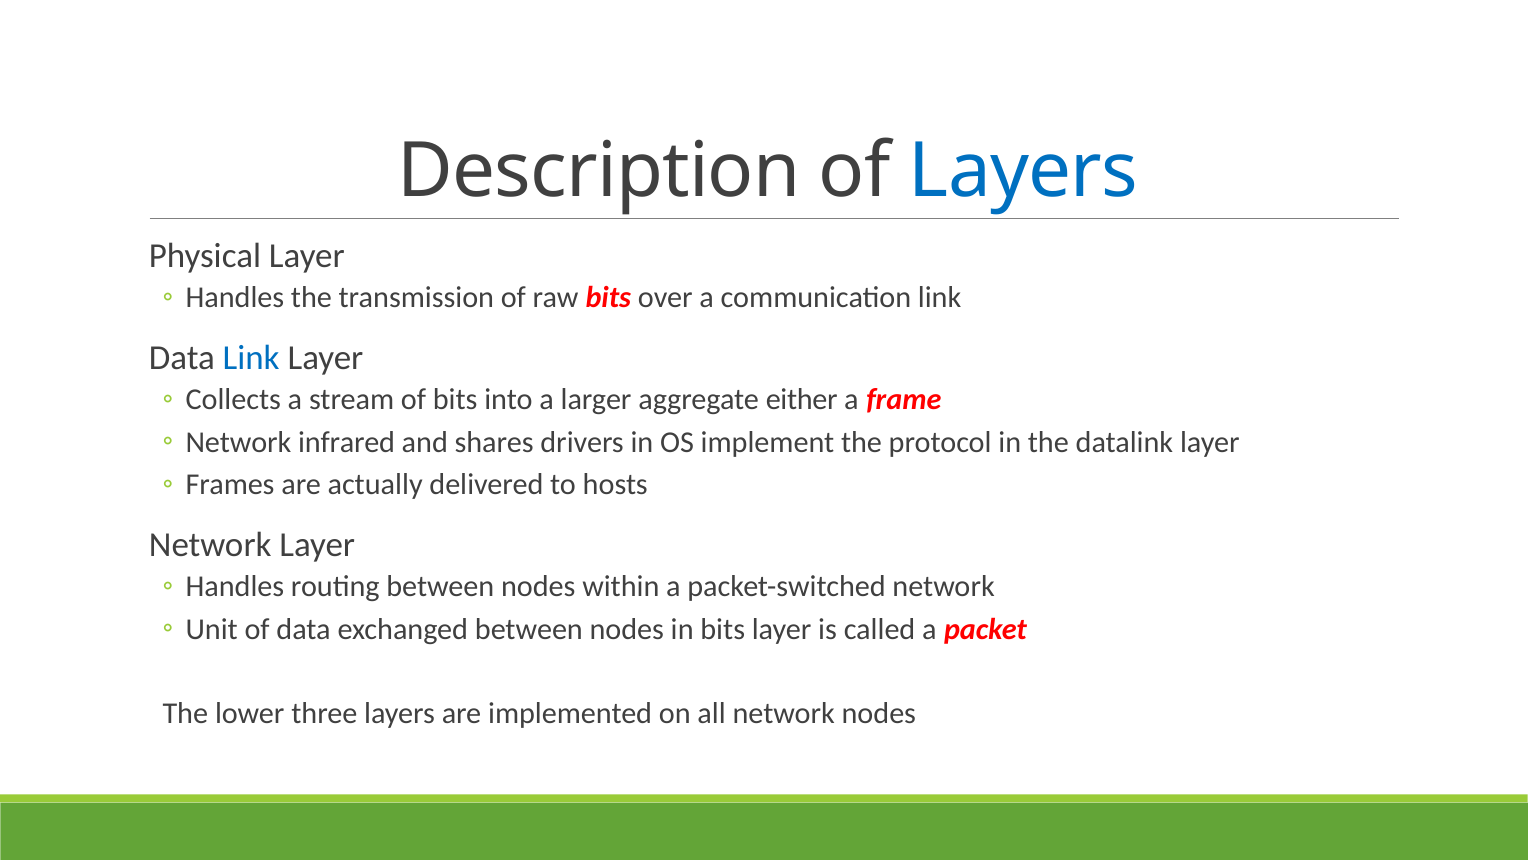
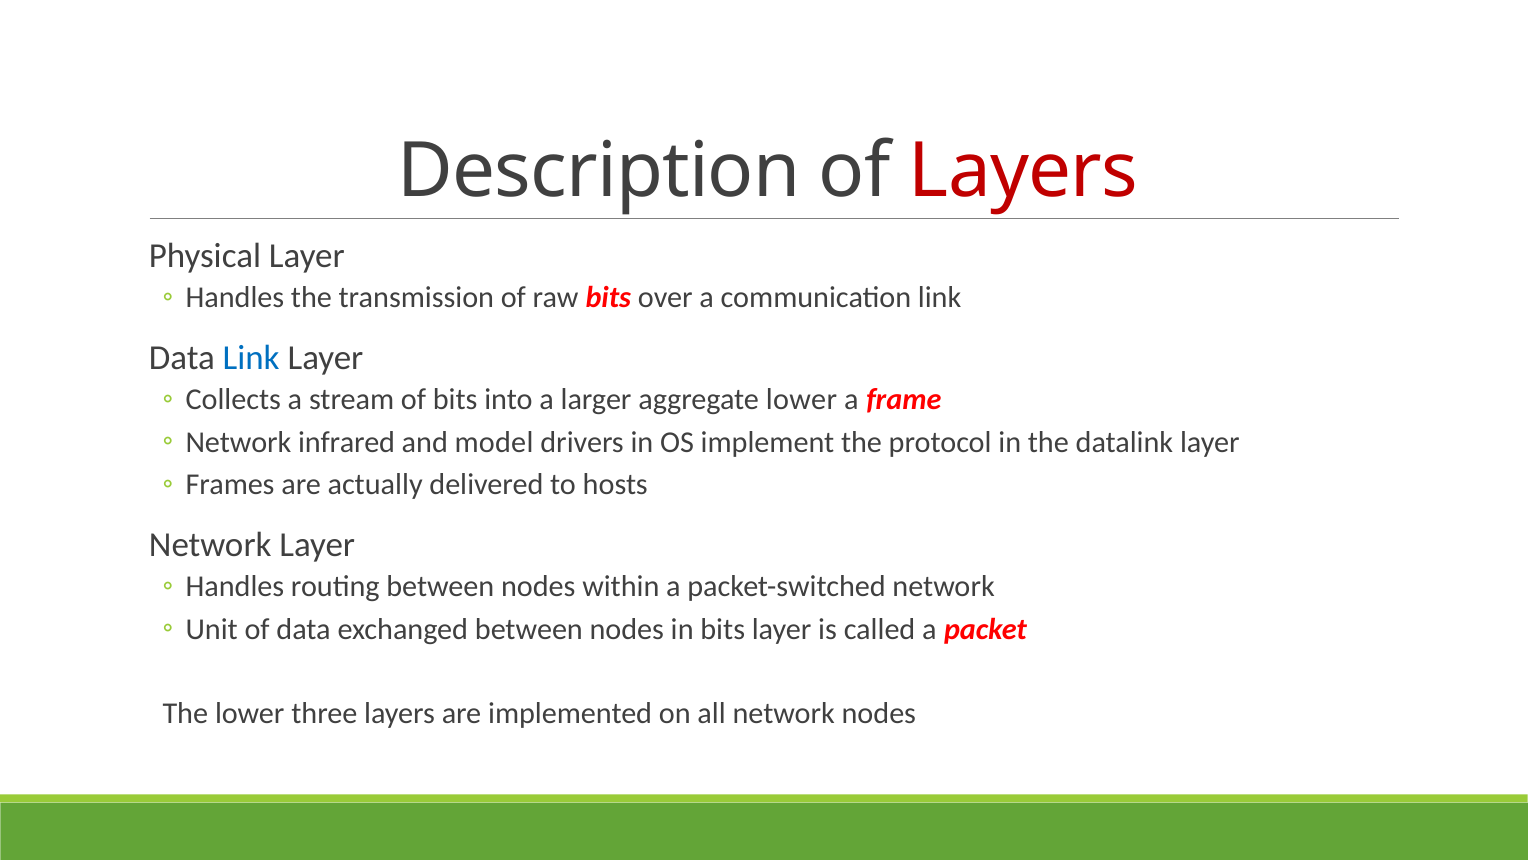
Layers colour: blue -> red (1023, 171)
aggregate either: either -> lower (801, 400)
shares: shares -> model (494, 442)
